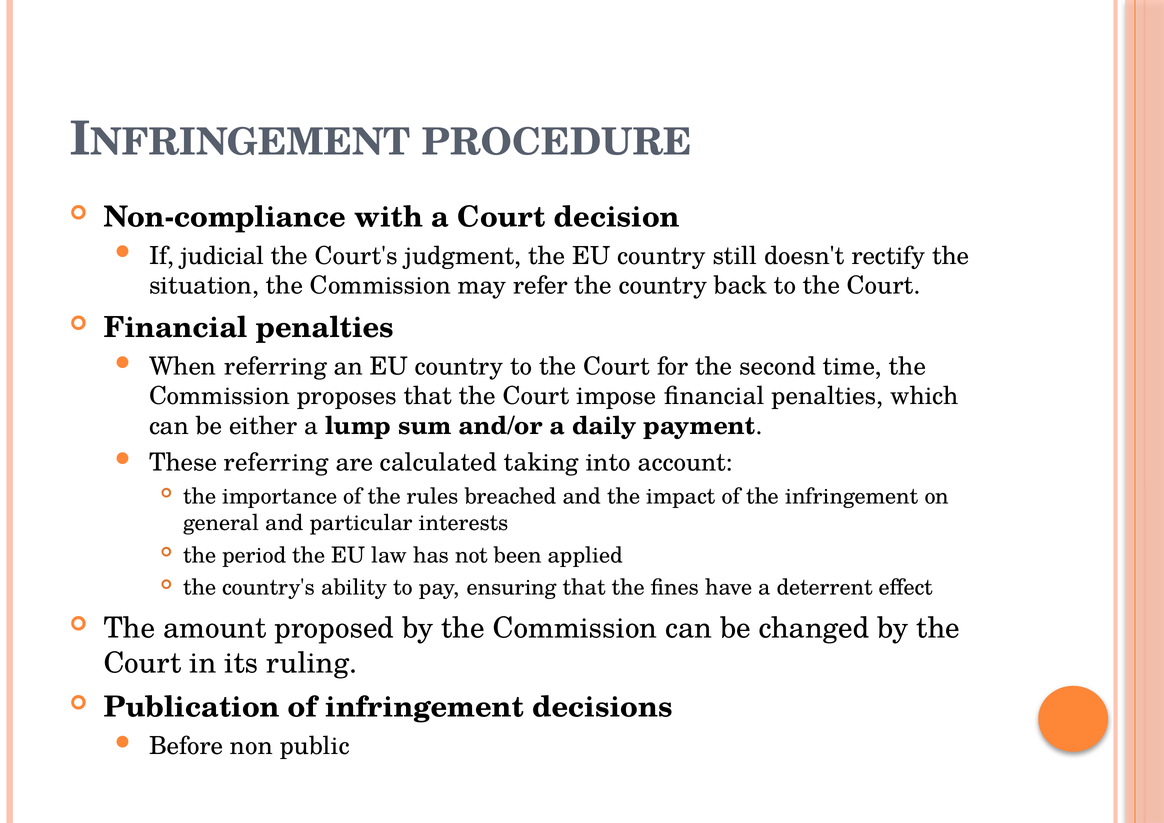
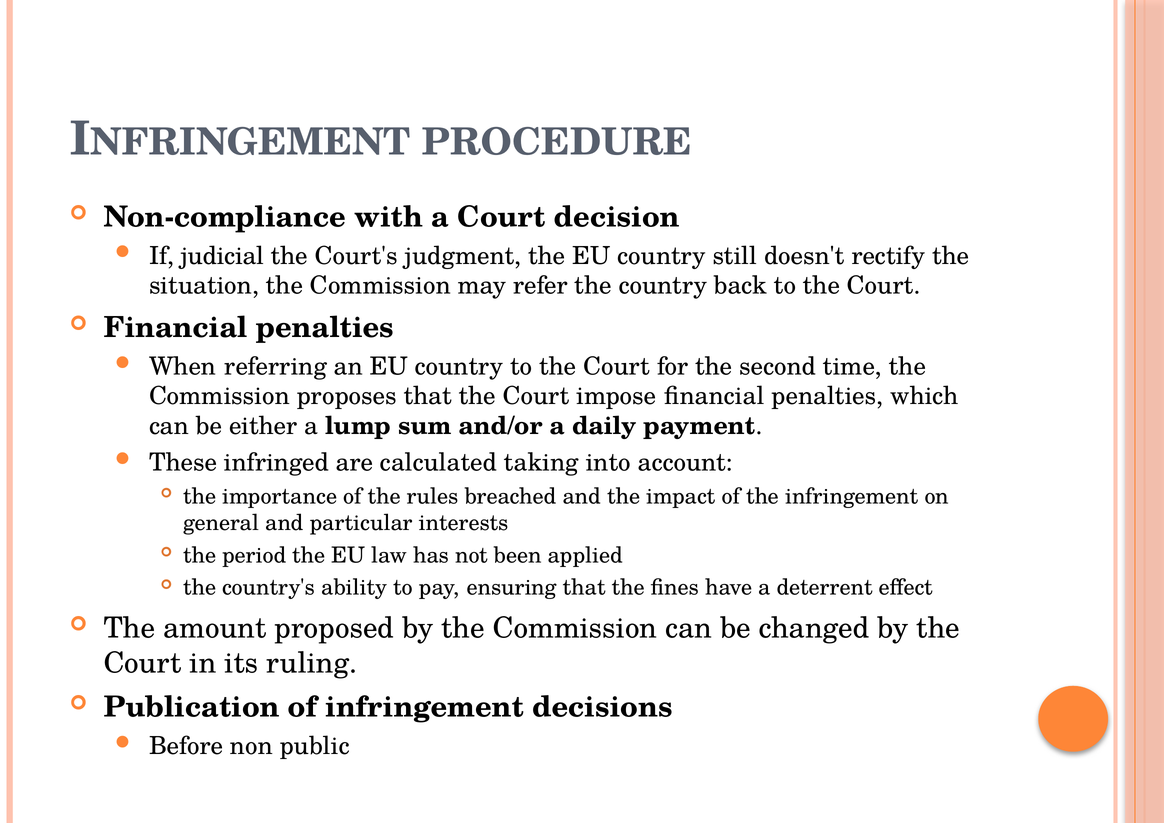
These referring: referring -> infringed (276, 463)
